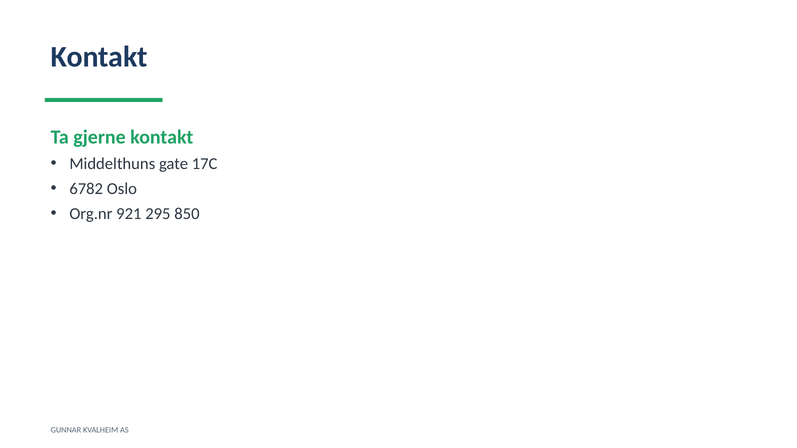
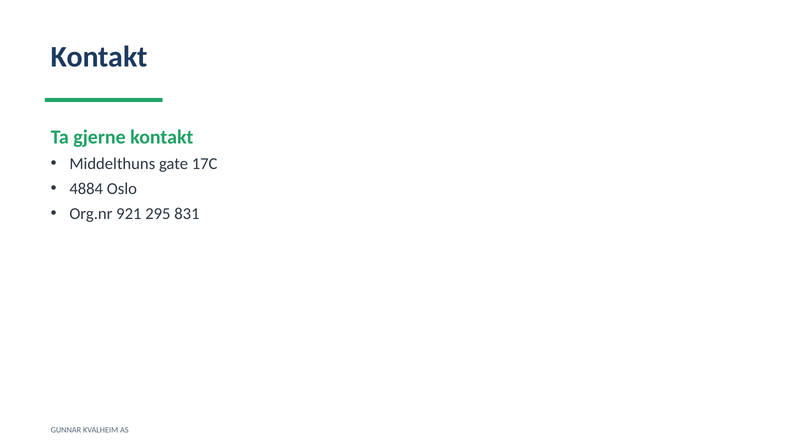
6782: 6782 -> 4884 (86, 189)
850: 850 -> 831 (187, 214)
